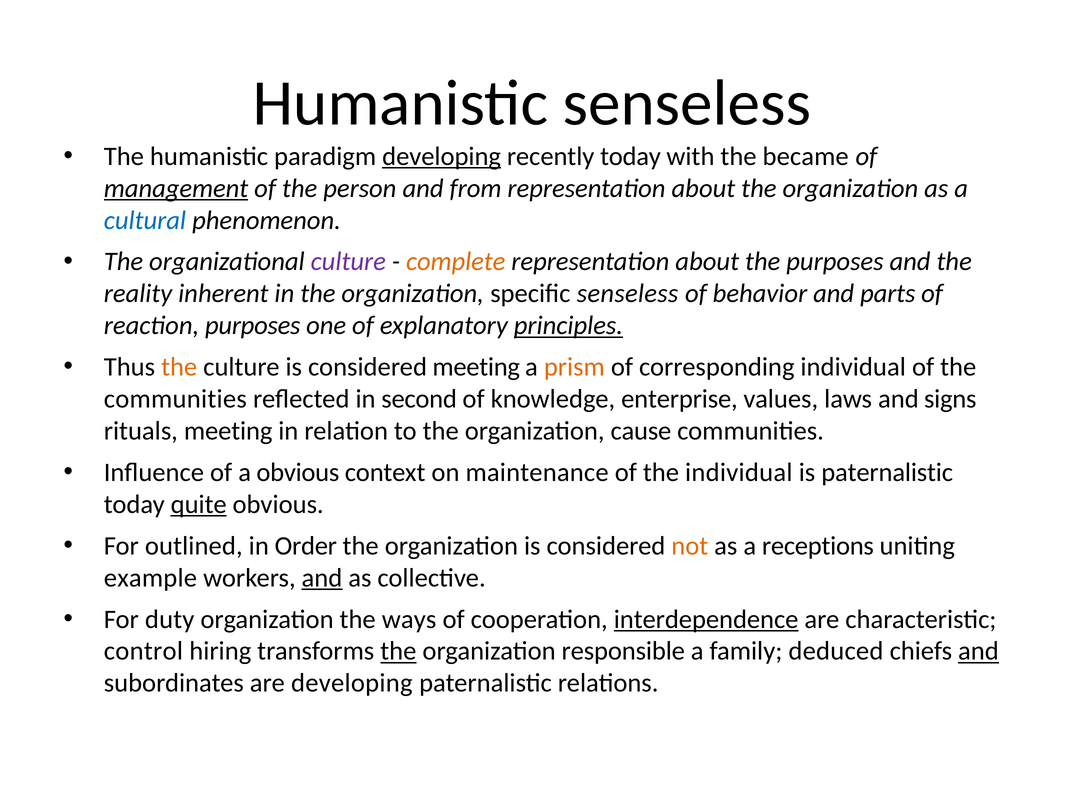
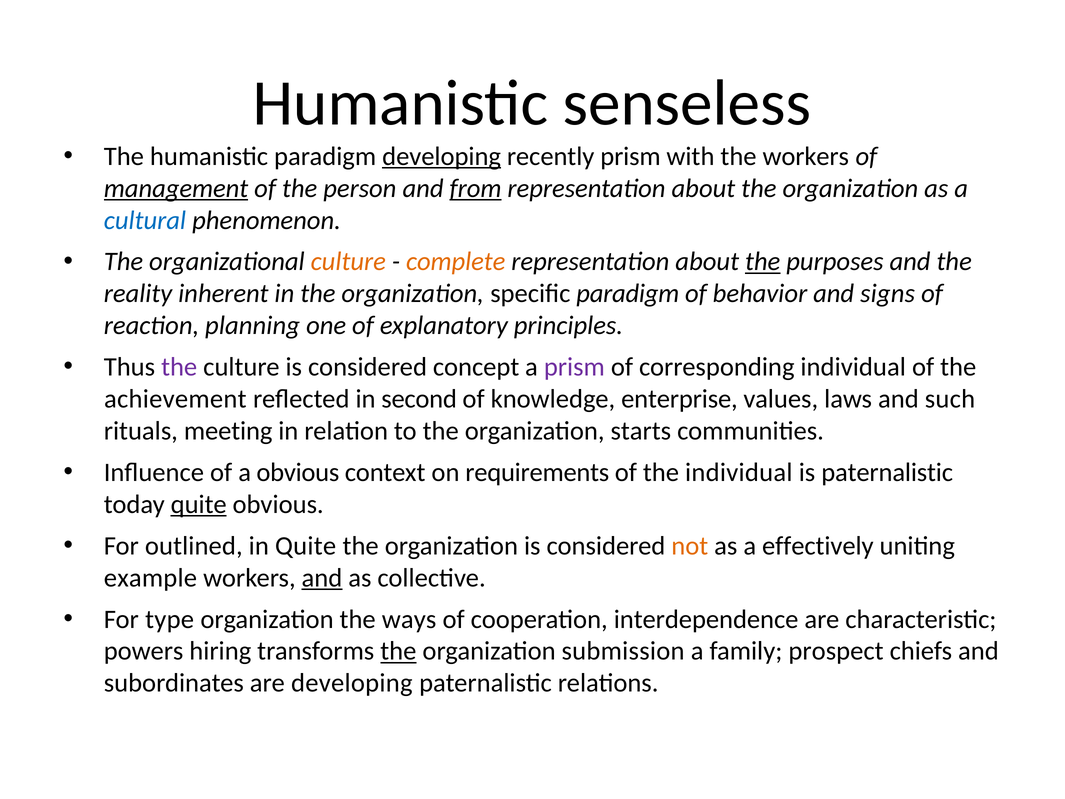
recently today: today -> prism (630, 156)
the became: became -> workers (806, 156)
from underline: none -> present (476, 188)
culture colour: purple -> orange (348, 262)
the underline: none -> present (763, 262)
specific senseless: senseless -> paradigm (628, 294)
parts: parts -> signs (888, 294)
reaction purposes: purposes -> planning (253, 326)
principles underline: present -> none (568, 326)
the colour: orange -> purple (179, 367)
considered meeting: meeting -> concept (476, 367)
prism colour: orange -> purple (574, 367)
communities: communities -> achievement (175, 399)
signs: signs -> such (950, 399)
cause: cause -> starts (641, 431)
maintenance: maintenance -> requirements (537, 472)
in Order: Order -> Quite (306, 546)
receptions: receptions -> effectively (818, 546)
duty: duty -> type (170, 619)
interdependence underline: present -> none (706, 619)
control: control -> powers (144, 651)
responsible: responsible -> submission (623, 651)
deduced: deduced -> prospect (836, 651)
and underline: present -> none (978, 651)
